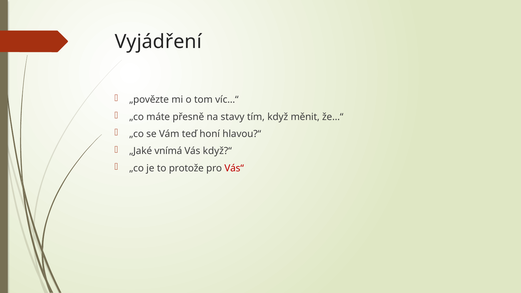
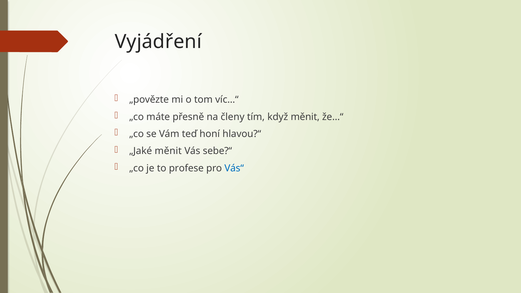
stavy: stavy -> členy (233, 117)
„Jaké vnímá: vnímá -> měnit (168, 151)
když?“: když?“ -> sebe?“ (217, 151)
protože: protože -> profese (186, 168)
Vás“ colour: red -> blue (234, 168)
